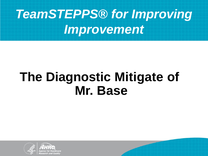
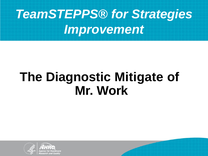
Improving: Improving -> Strategies (162, 14)
Base: Base -> Work (112, 91)
